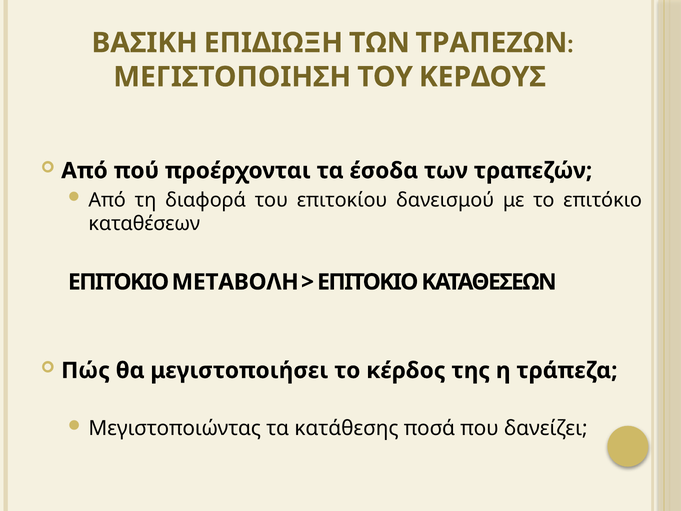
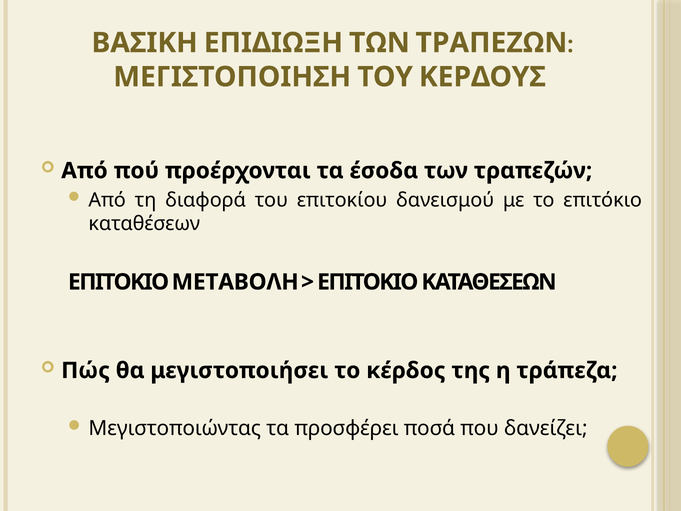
κατάθεσης: κατάθεσης -> προσφέρει (346, 428)
